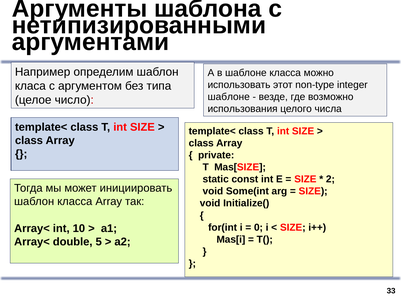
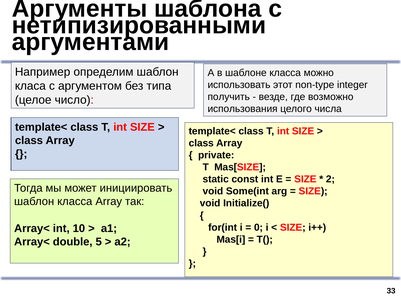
шаблоне: шаблоне -> получить (229, 97)
